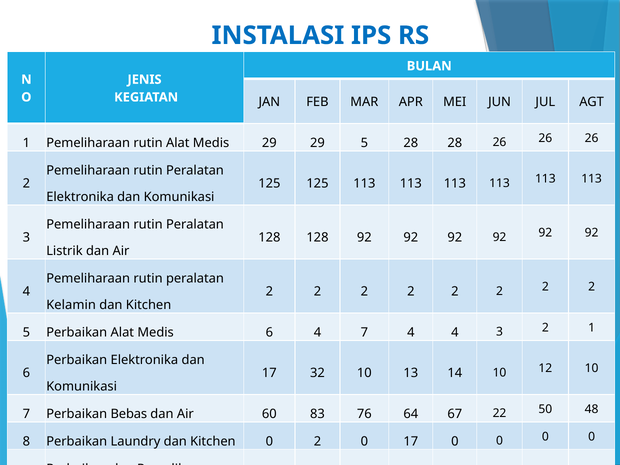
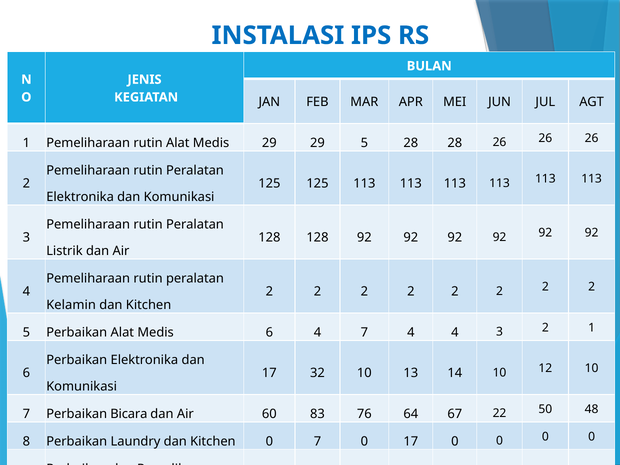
Bebas: Bebas -> Bicara (129, 414)
0 2: 2 -> 7 (317, 441)
